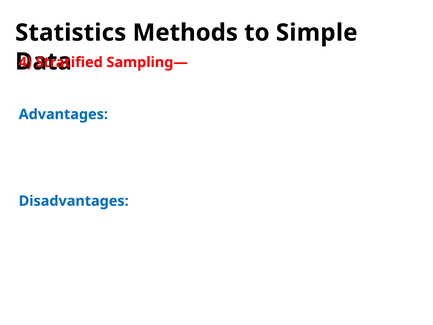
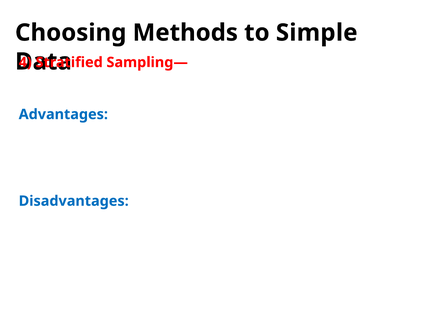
Statistics: Statistics -> Choosing (71, 33)
